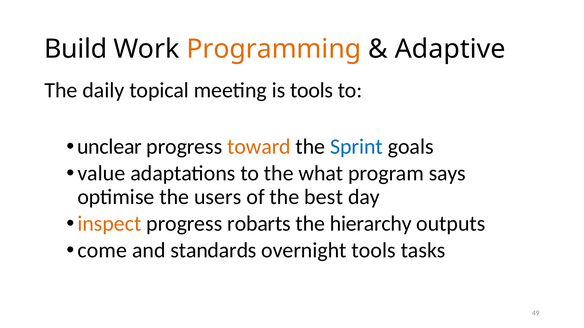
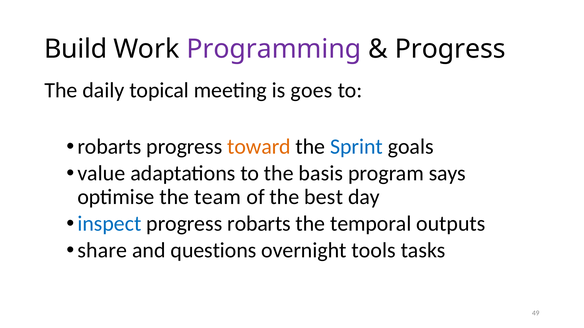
Programming colour: orange -> purple (274, 49)
Adaptive: Adaptive -> Progress (450, 49)
is tools: tools -> goes (311, 91)
unclear: unclear -> robarts (109, 147)
what: what -> basis (321, 174)
users: users -> team (218, 197)
inspect colour: orange -> blue (109, 224)
hierarchy: hierarchy -> temporal (371, 224)
come: come -> share (102, 251)
standards: standards -> questions (213, 251)
